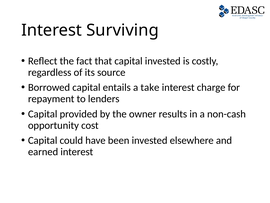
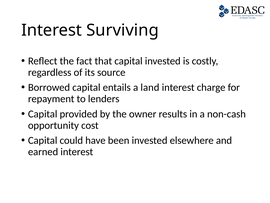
take: take -> land (150, 87)
